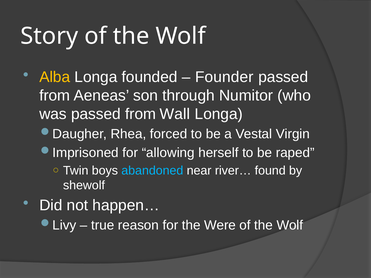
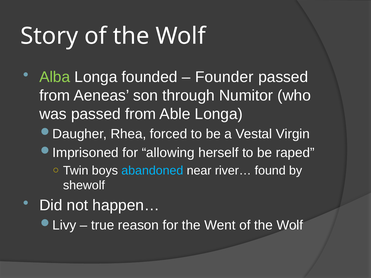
Alba colour: yellow -> light green (55, 77)
Wall: Wall -> Able (175, 114)
Were: Were -> Went (220, 225)
